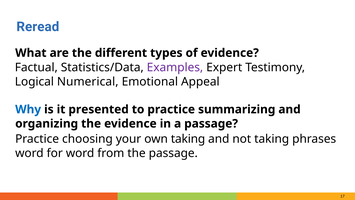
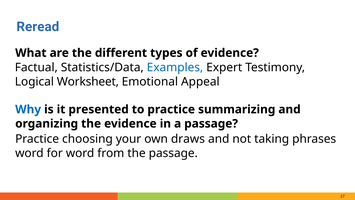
Examples colour: purple -> blue (175, 67)
Numerical: Numerical -> Worksheet (88, 81)
own taking: taking -> draws (188, 139)
